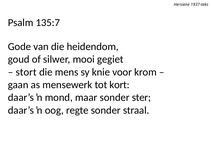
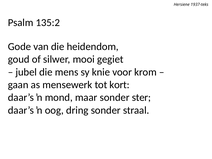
135:7: 135:7 -> 135:2 (48, 23)
stort: stort -> jubel (26, 72)
regte: regte -> dring (77, 110)
